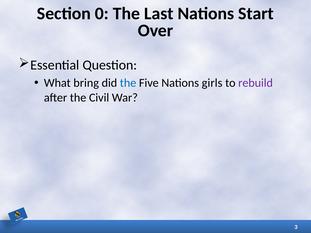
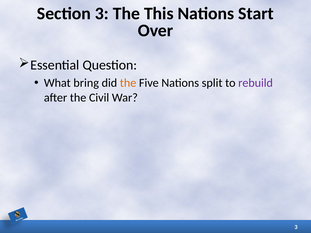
Section 0: 0 -> 3 (102, 14)
Last: Last -> This (159, 14)
the colour: blue -> orange (128, 83)
girls: girls -> split (212, 83)
